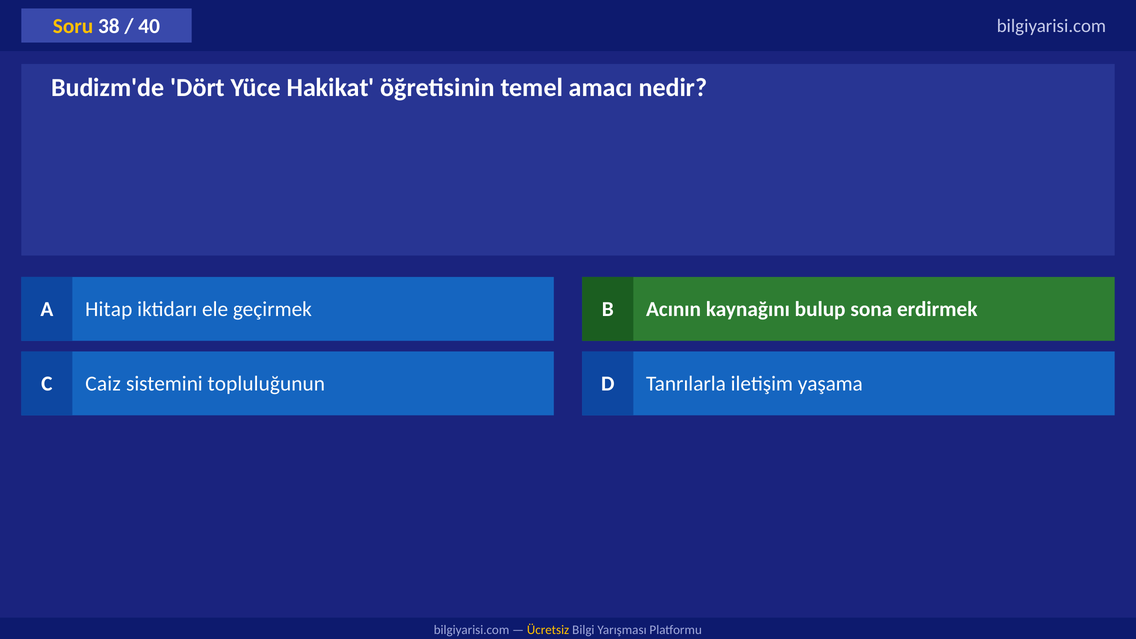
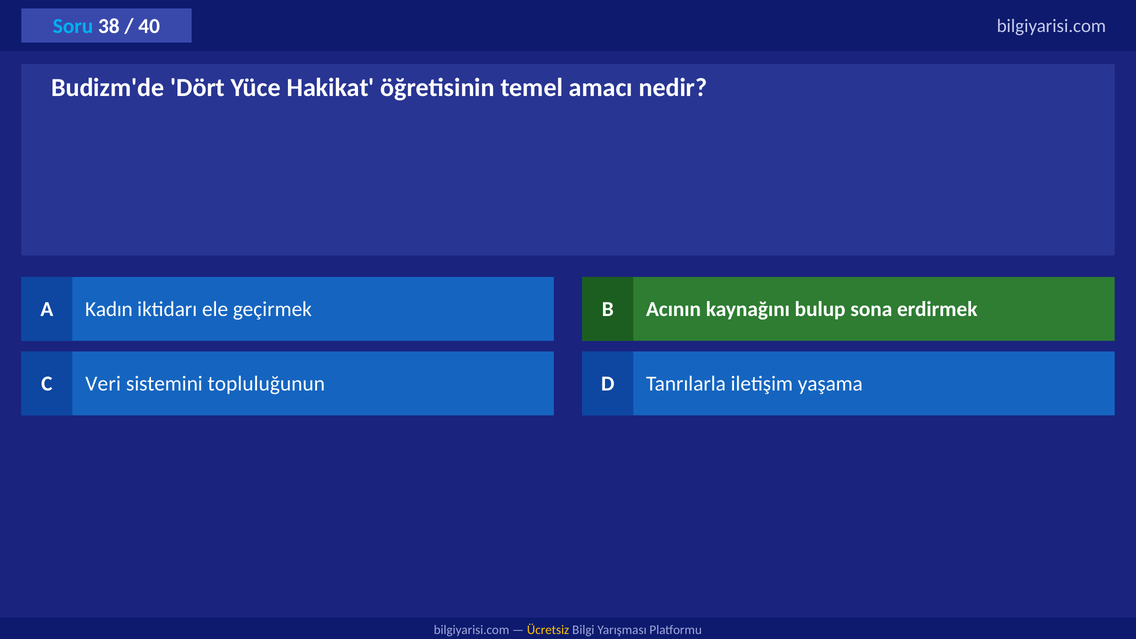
Soru colour: yellow -> light blue (73, 26)
Hitap: Hitap -> Kadın (109, 309)
Caiz: Caiz -> Veri (103, 384)
